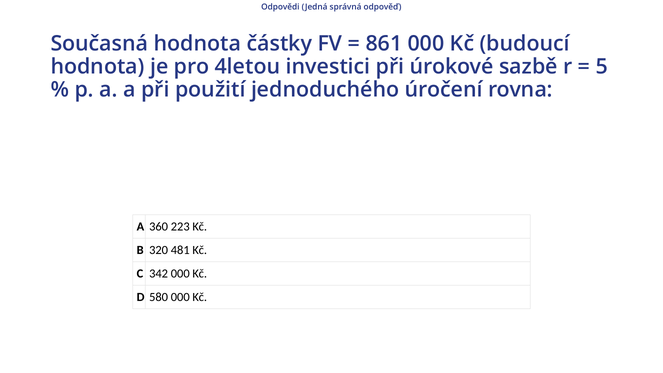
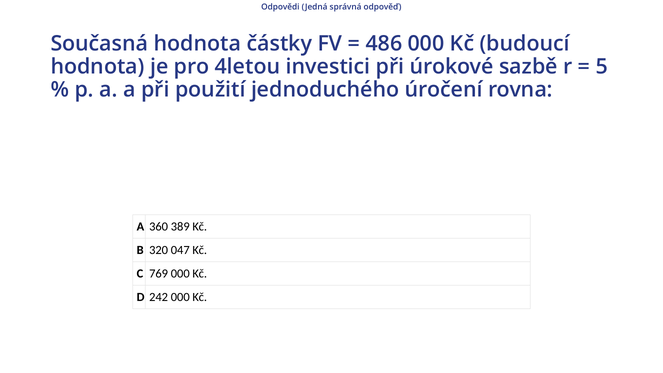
861: 861 -> 486 (384, 43)
223: 223 -> 389 (180, 227)
481: 481 -> 047 (180, 250)
342: 342 -> 769 (159, 274)
580: 580 -> 242 (159, 297)
